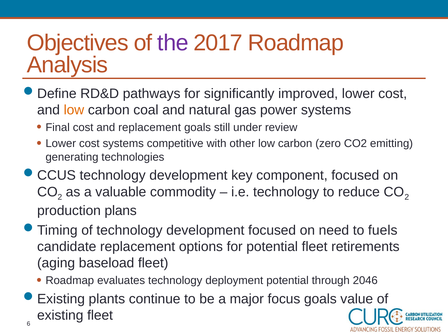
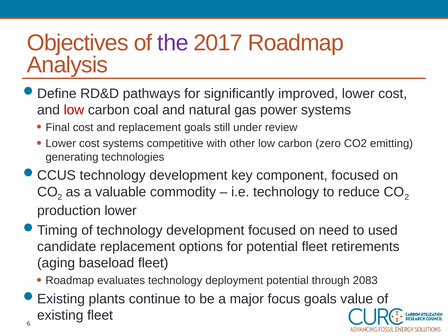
low colour: orange -> red (74, 110)
production plans: plans -> lower (121, 211)
fuels: fuels -> used (383, 230)
2046: 2046 -> 2083 (365, 281)
